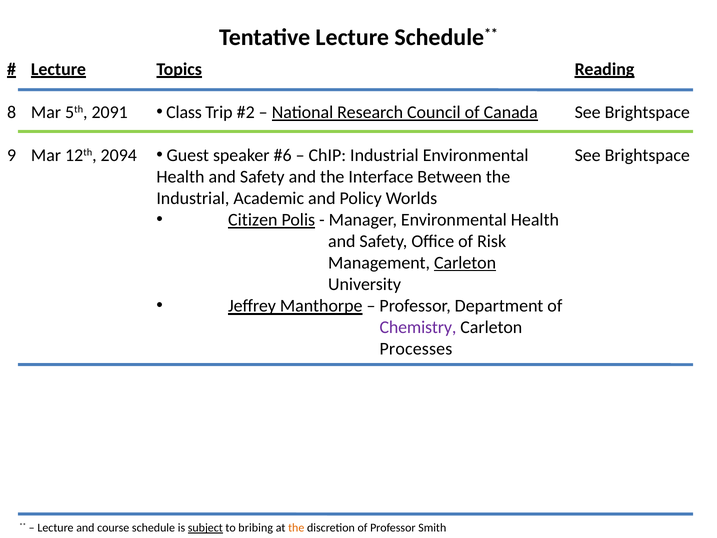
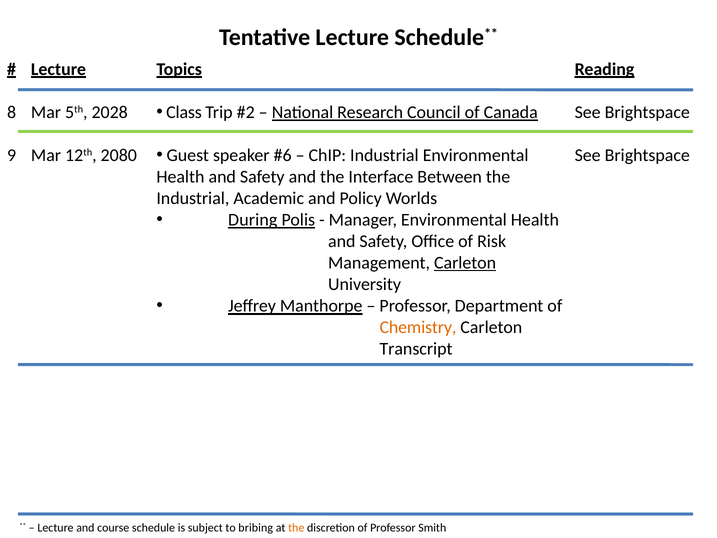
2091: 2091 -> 2028 (110, 112)
2094: 2094 -> 2080 (119, 155)
Citizen: Citizen -> During (253, 220)
Chemistry colour: purple -> orange (418, 327)
Processes: Processes -> Transcript (416, 349)
subject underline: present -> none (205, 528)
